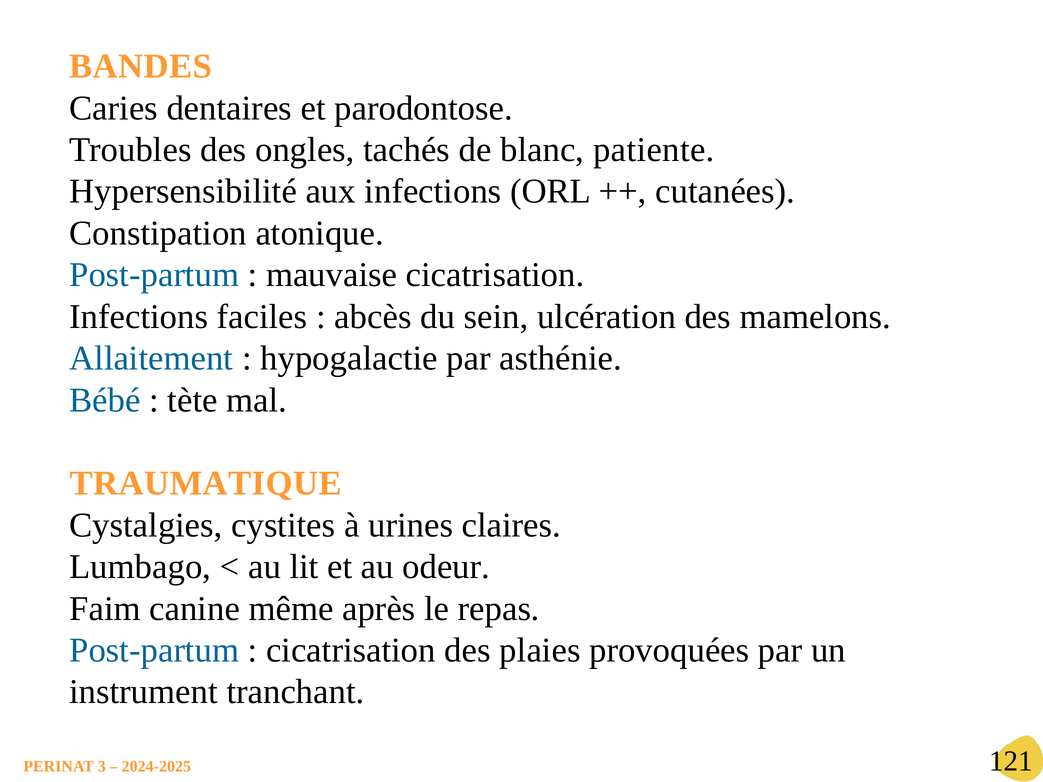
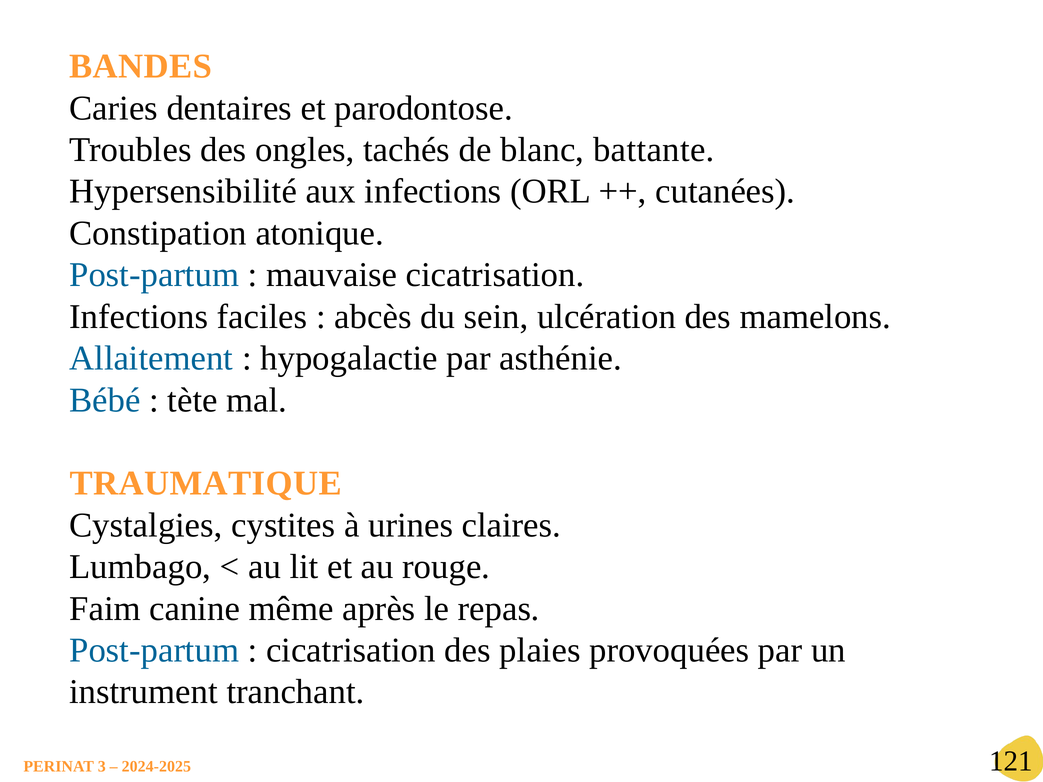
patiente: patiente -> battante (654, 150)
odeur: odeur -> rouge (446, 567)
